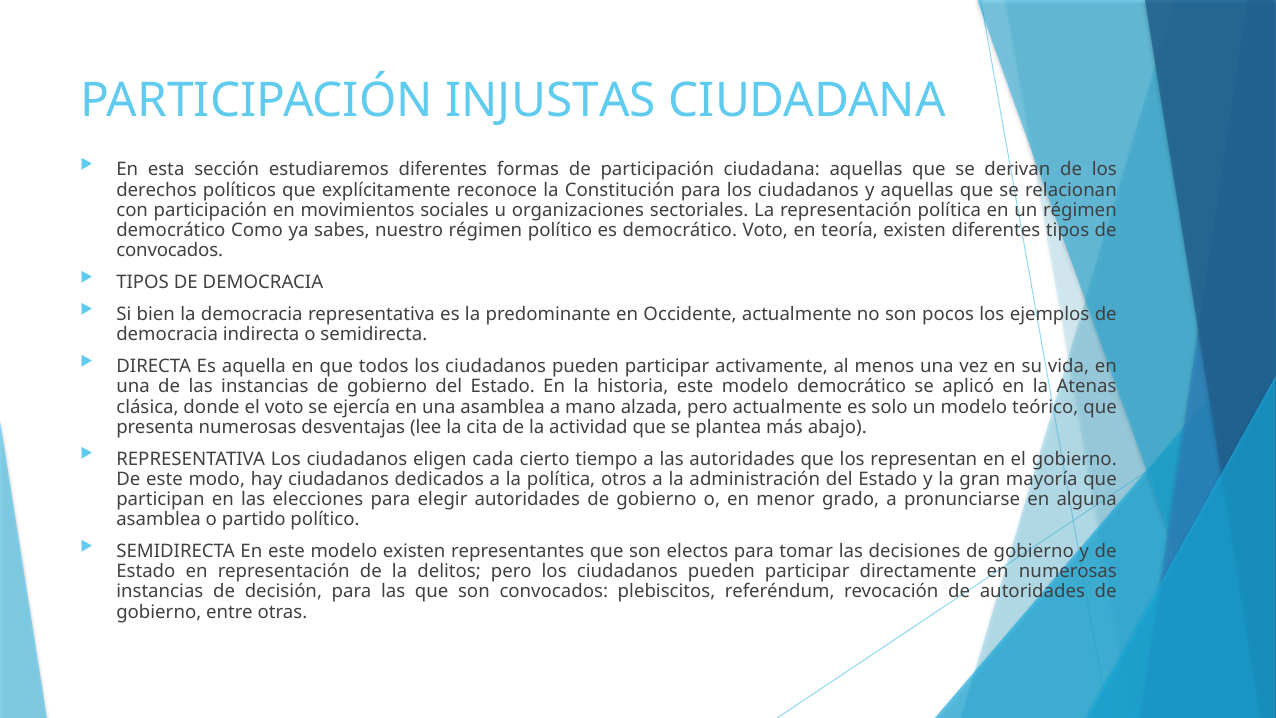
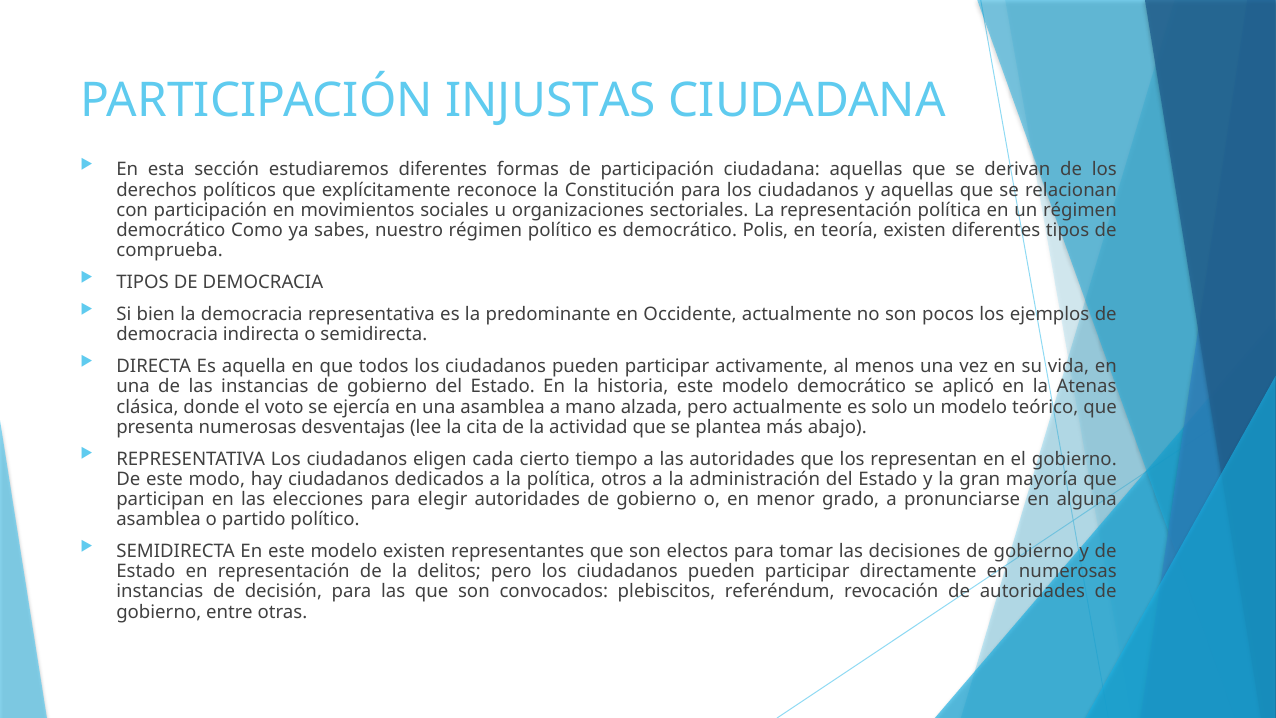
democrático Voto: Voto -> Polis (765, 230)
convocados: convocados -> comprueba (170, 250)
